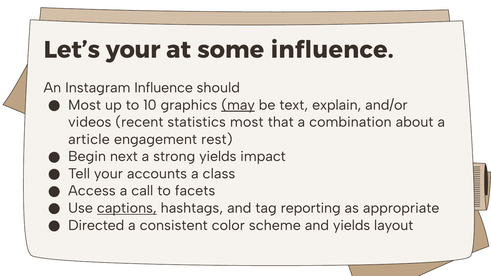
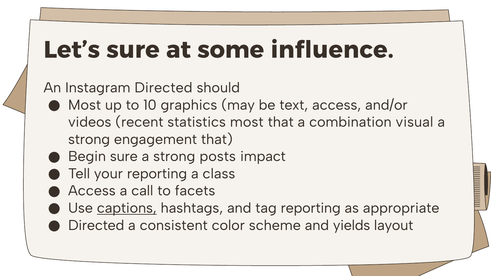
Let’s your: your -> sure (133, 50)
Instagram Influence: Influence -> Directed (163, 88)
may underline: present -> none (238, 105)
text explain: explain -> access (337, 105)
about: about -> visual (414, 122)
article: article -> strong (89, 140)
engagement rest: rest -> that (217, 140)
Begin next: next -> sure (124, 157)
strong yields: yields -> posts (218, 157)
your accounts: accounts -> reporting (157, 174)
